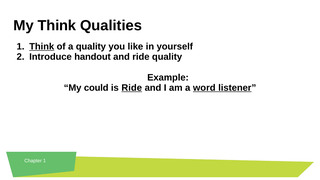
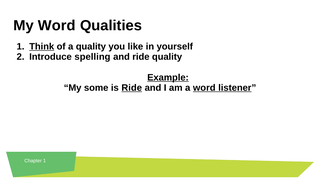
My Think: Think -> Word (57, 25)
handout: handout -> spelling (92, 57)
Example underline: none -> present (168, 77)
could: could -> some (96, 88)
